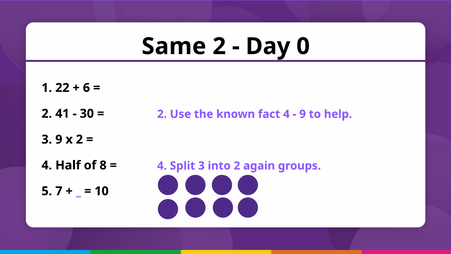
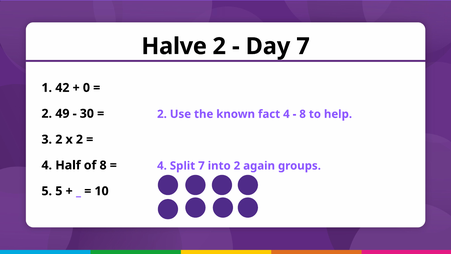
Same: Same -> Halve (174, 46)
Day 0: 0 -> 7 (303, 46)
22: 22 -> 42 (62, 88)
6: 6 -> 0 (86, 88)
41: 41 -> 49 (62, 113)
9: 9 -> 8 (303, 114)
3 9: 9 -> 2 (59, 139)
Split 3: 3 -> 7 (201, 166)
7: 7 -> 5 (59, 191)
